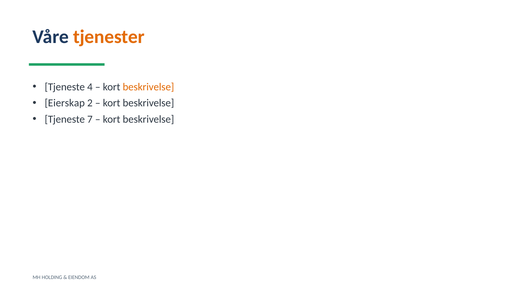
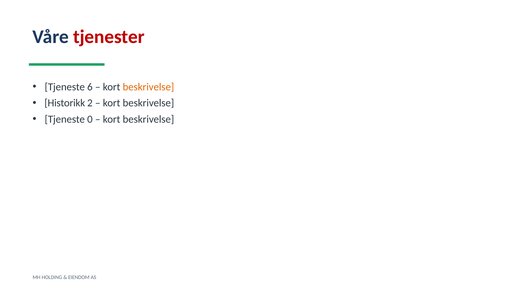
tjenester colour: orange -> red (109, 37)
4: 4 -> 6 (90, 87)
Eierskap: Eierskap -> Historikk (65, 103)
7: 7 -> 0 (90, 119)
